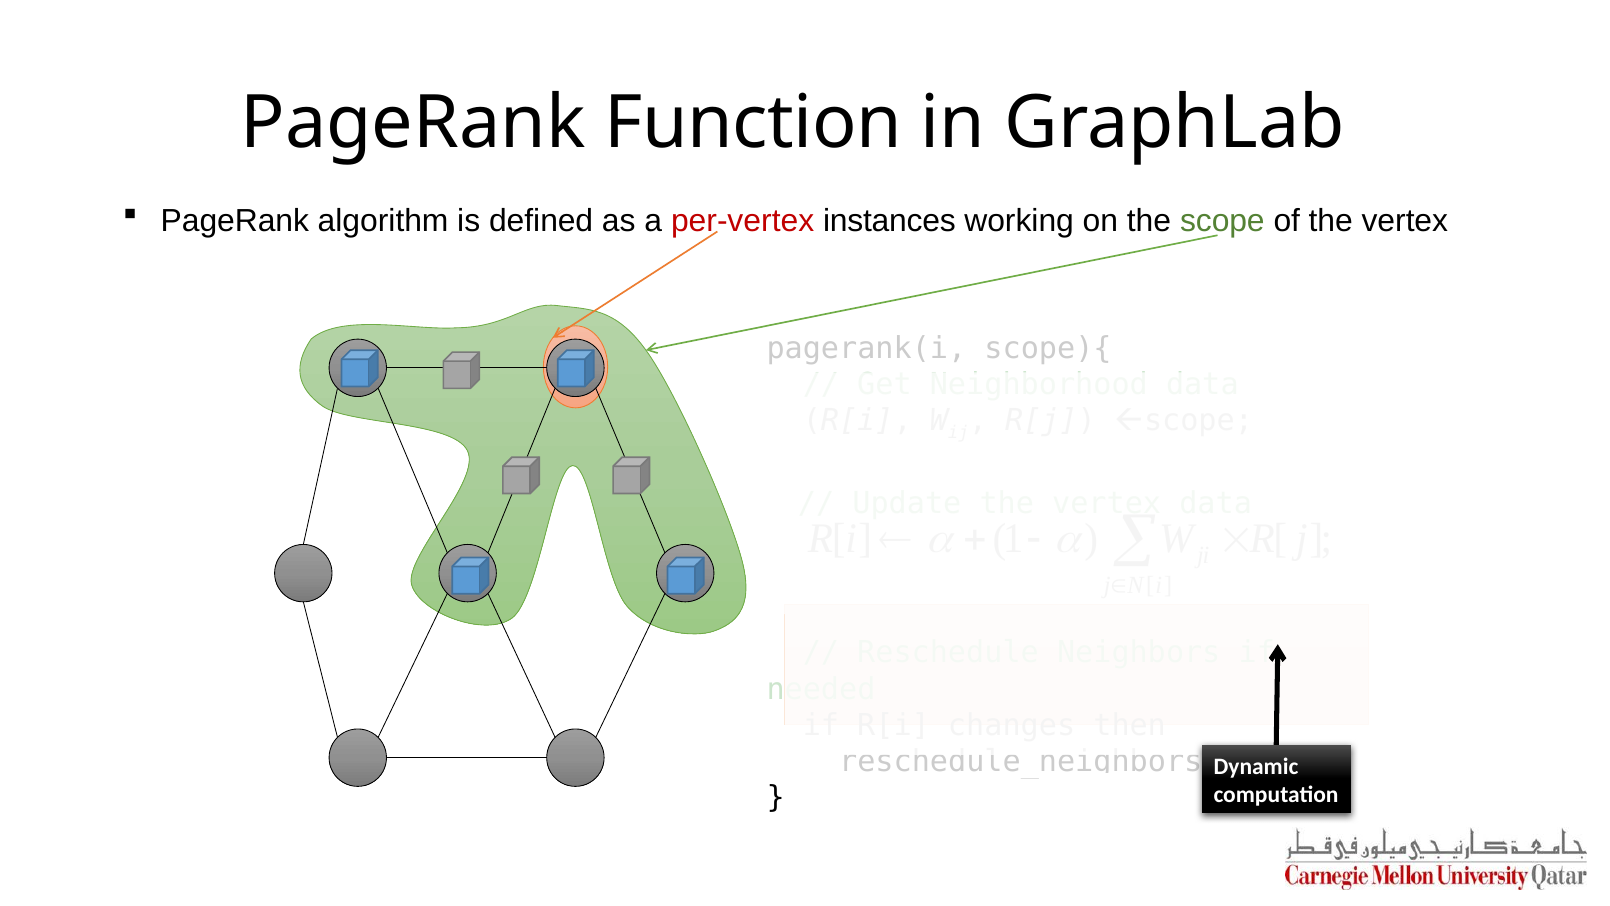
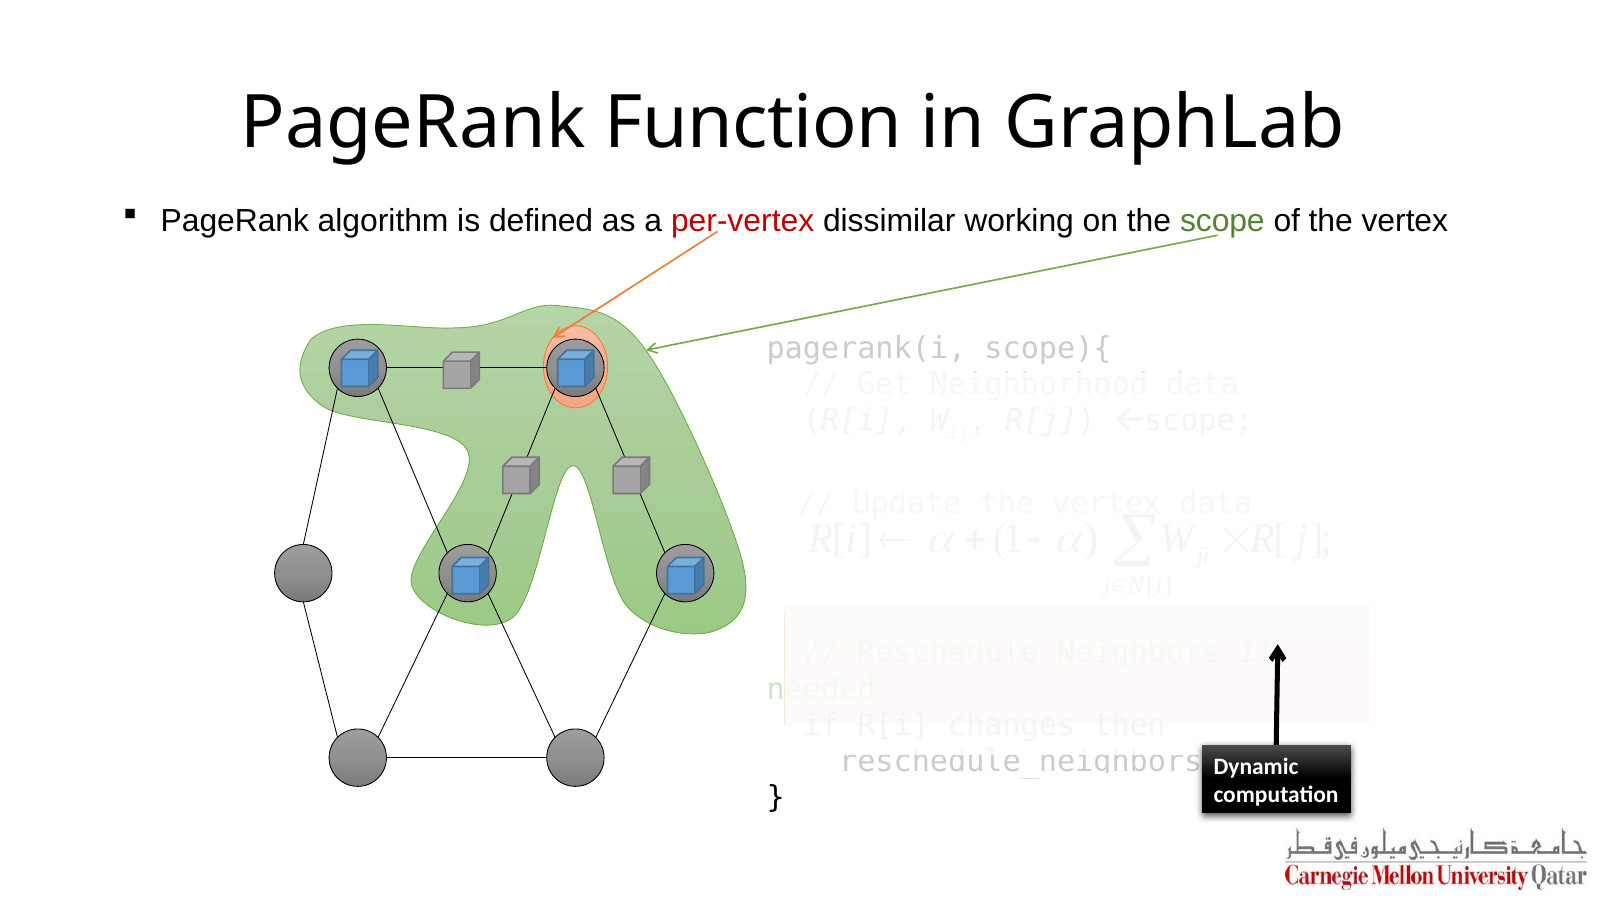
instances: instances -> dissimilar (889, 220)
